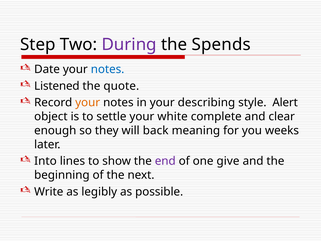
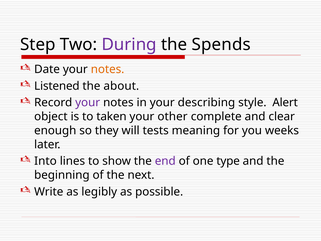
notes colour: blue -> orange (108, 69)
quote: quote -> about (121, 86)
your colour: orange -> purple (88, 103)
settle: settle -> taken (111, 116)
white: white -> other (173, 116)
back: back -> tests (156, 130)
give: give -> type (228, 161)
